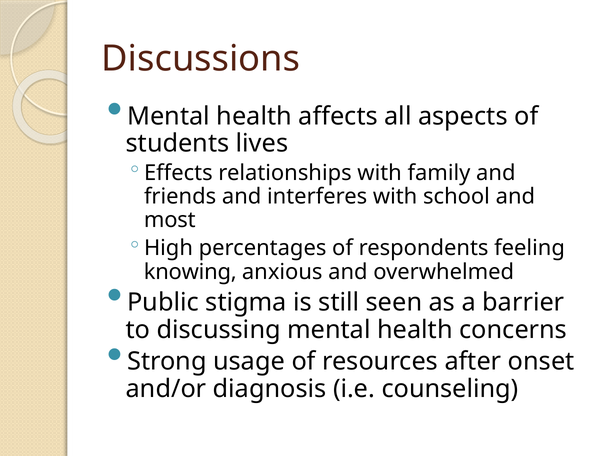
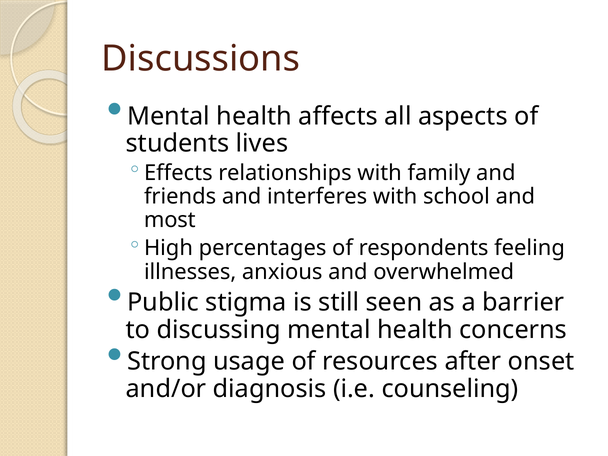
knowing: knowing -> illnesses (190, 272)
